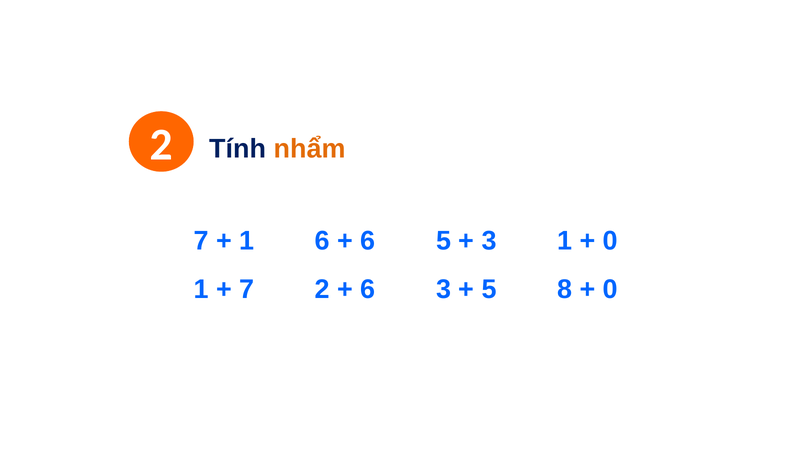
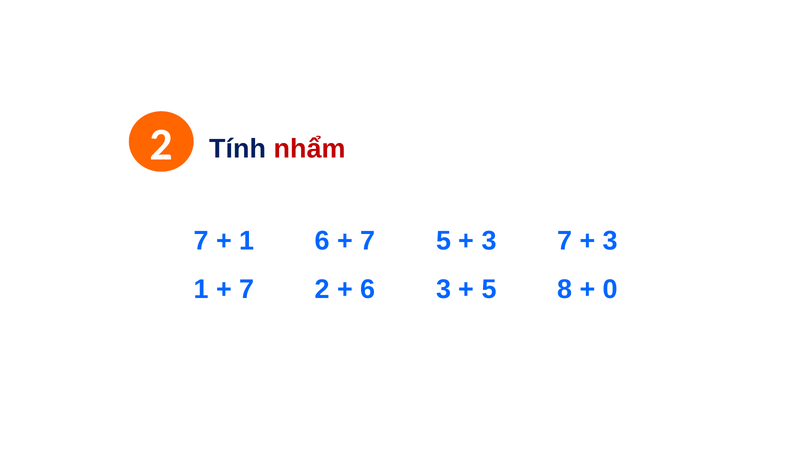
nhẩm colour: orange -> red (310, 148)
6: 6 -> 7 (368, 241)
3 1: 1 -> 7 (565, 241)
0: 0 -> 3 (610, 241)
